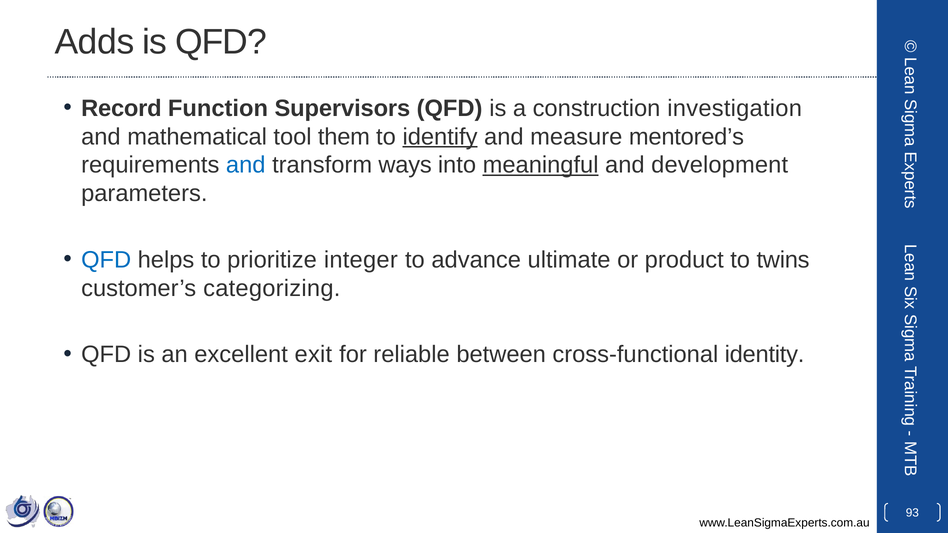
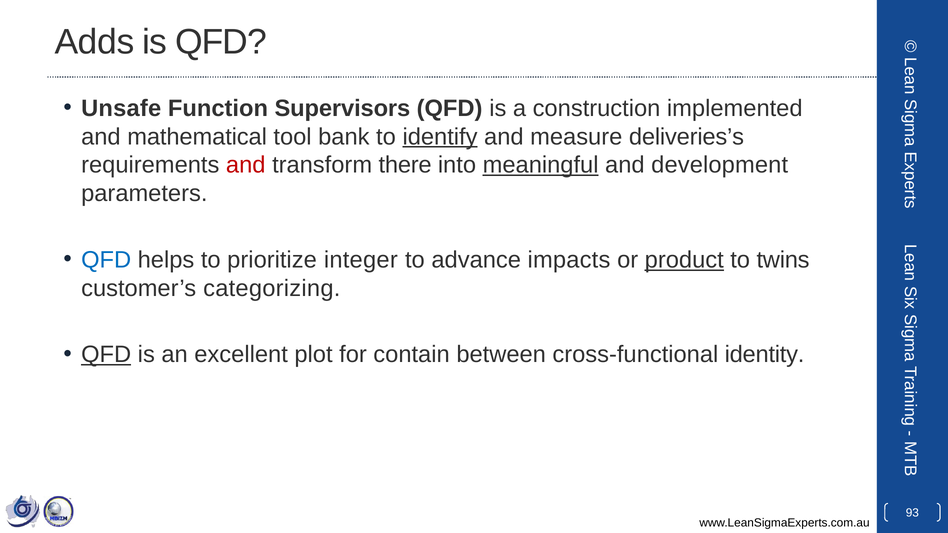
Record: Record -> Unsafe (121, 108)
investigation: investigation -> implemented (735, 108)
them: them -> bank (344, 137)
mentored’s: mentored’s -> deliveries’s (686, 137)
and colour: blue -> red (246, 165)
ways: ways -> there (405, 165)
ultimate: ultimate -> impacts (569, 260)
product underline: none -> present (684, 260)
QFD underline: none -> present (106, 355)
exit: exit -> plot (314, 355)
reliable: reliable -> contain (412, 355)
